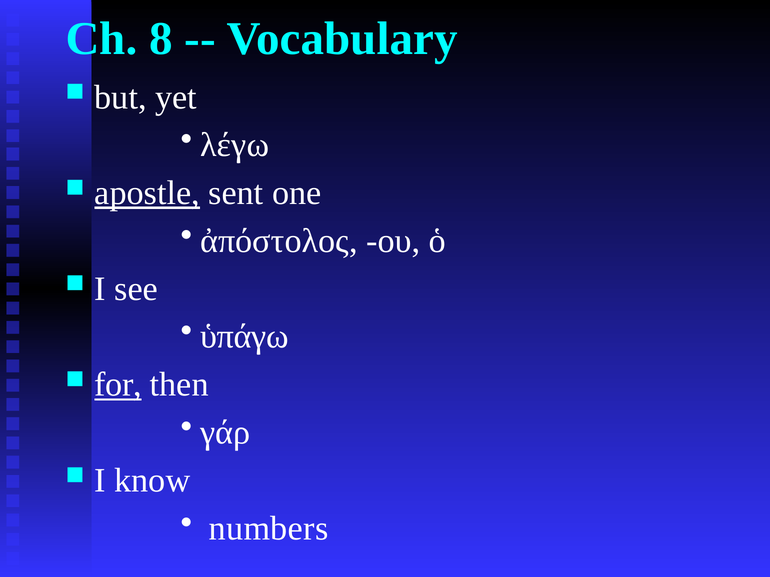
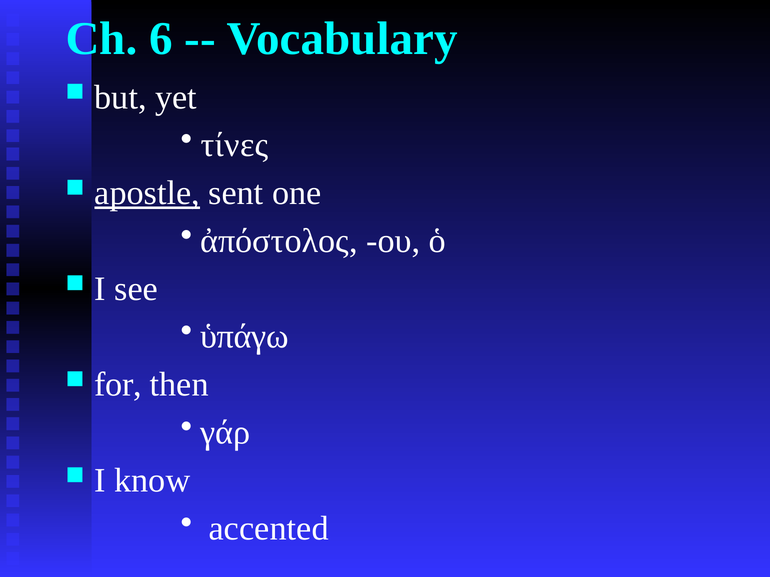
8: 8 -> 6 (161, 39)
λέγω: λέγω -> τίνες (235, 145)
for underline: present -> none (118, 385)
numbers: numbers -> accented (269, 529)
